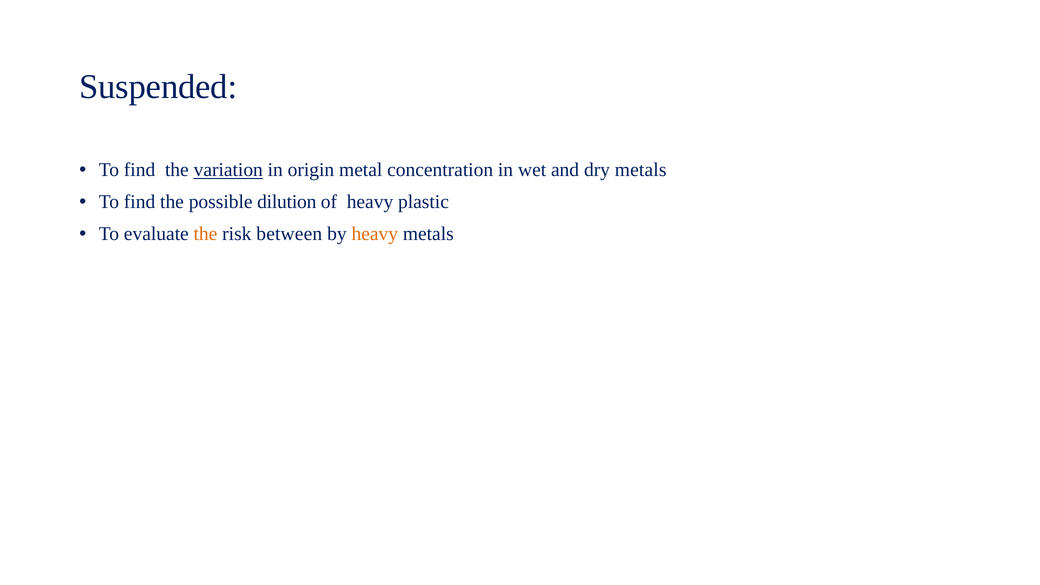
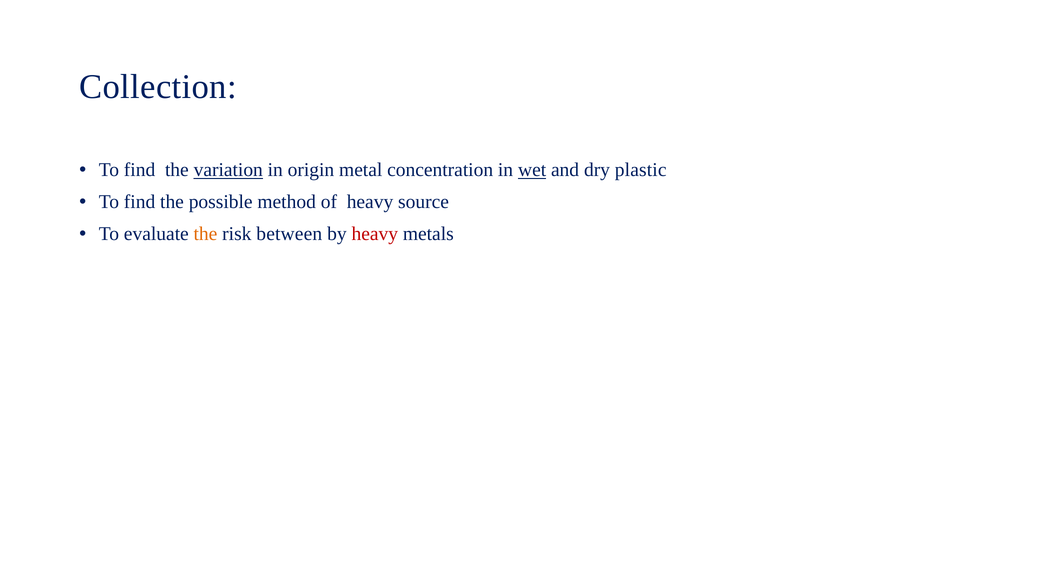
Suspended: Suspended -> Collection (158, 87)
wet underline: none -> present (532, 170)
dry metals: metals -> plastic (641, 170)
dilution: dilution -> method (287, 202)
plastic: plastic -> source (423, 202)
heavy colour: orange -> red (375, 234)
